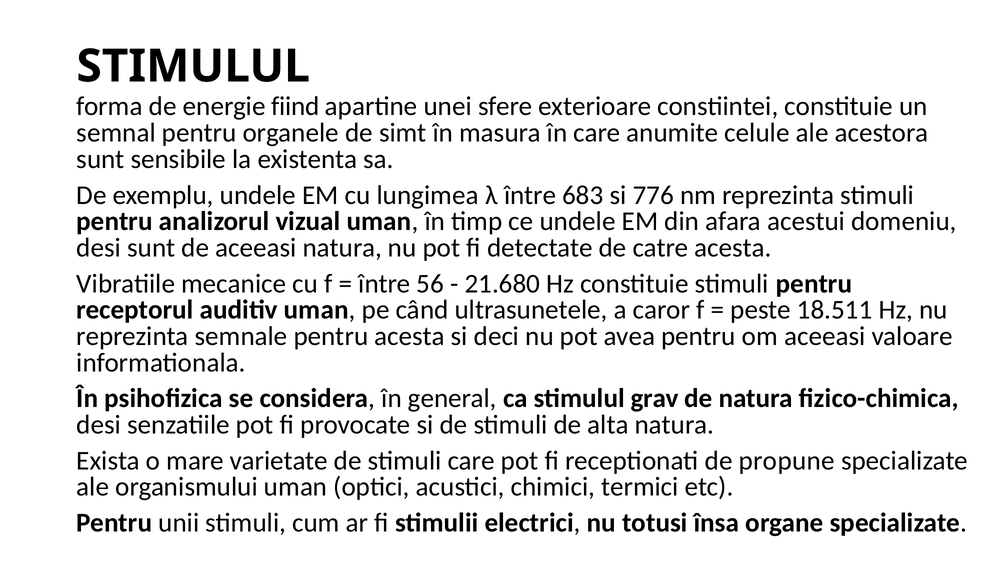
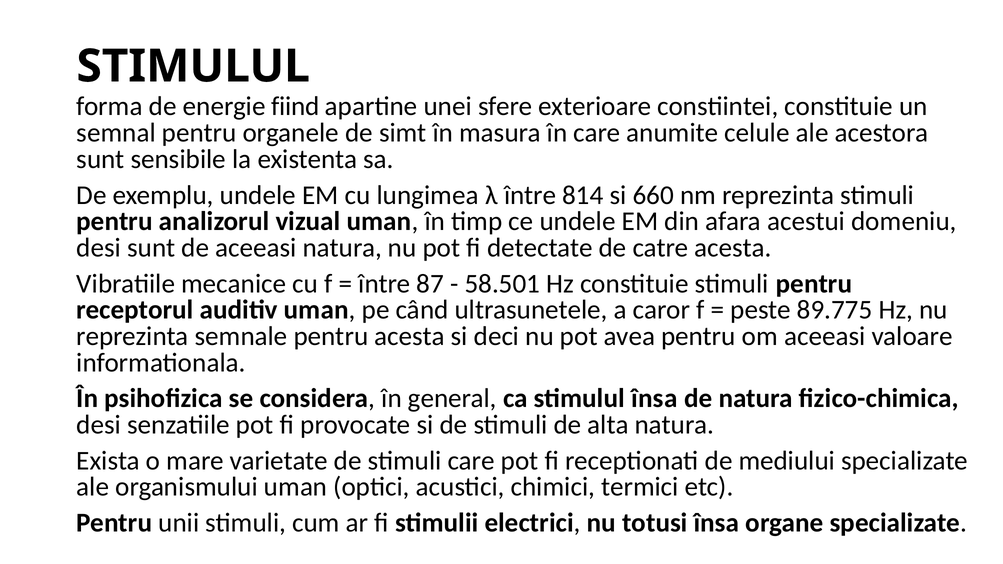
683: 683 -> 814 (583, 195)
776: 776 -> 660 (653, 195)
56: 56 -> 87 (430, 284)
21.680: 21.680 -> 58.501 (502, 284)
18.511: 18.511 -> 89.775 (835, 310)
stimulul grav: grav -> însa (654, 399)
propune: propune -> mediului (787, 461)
